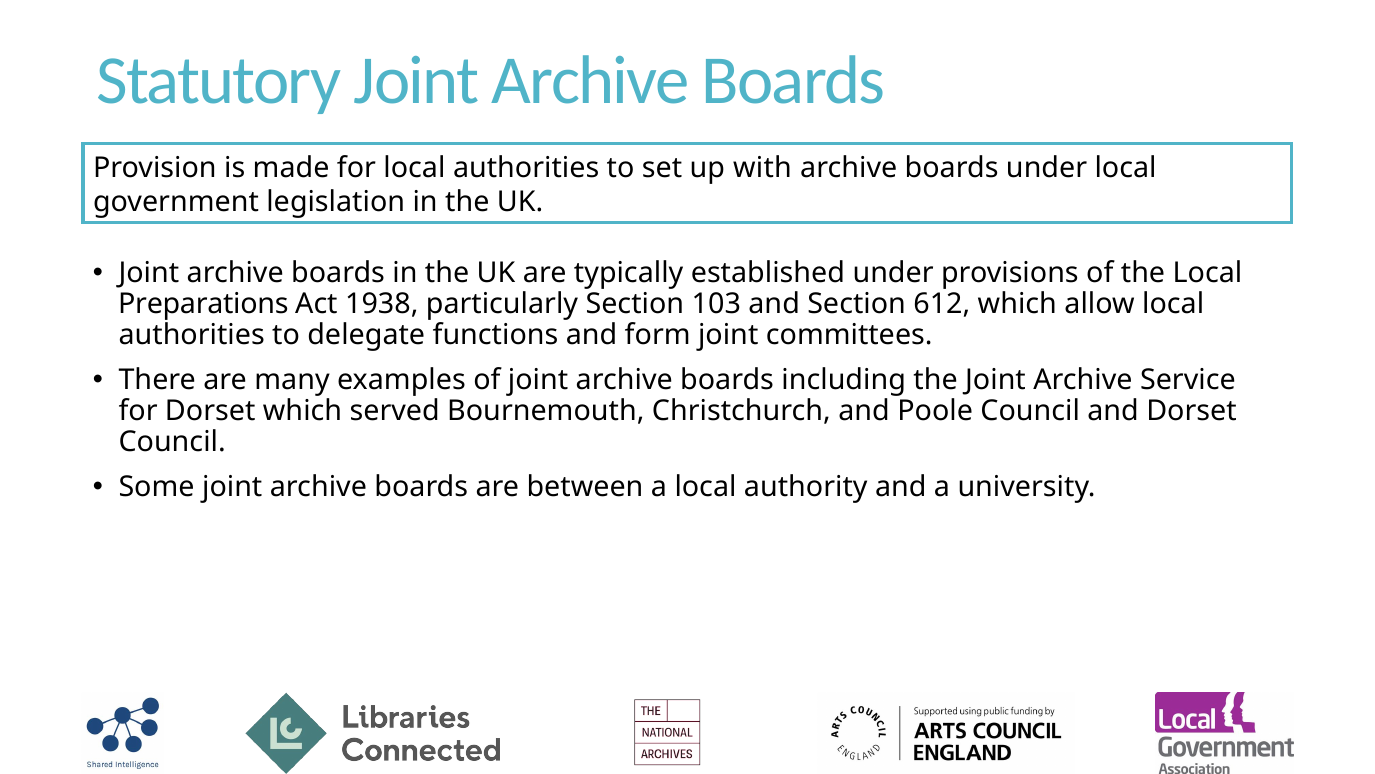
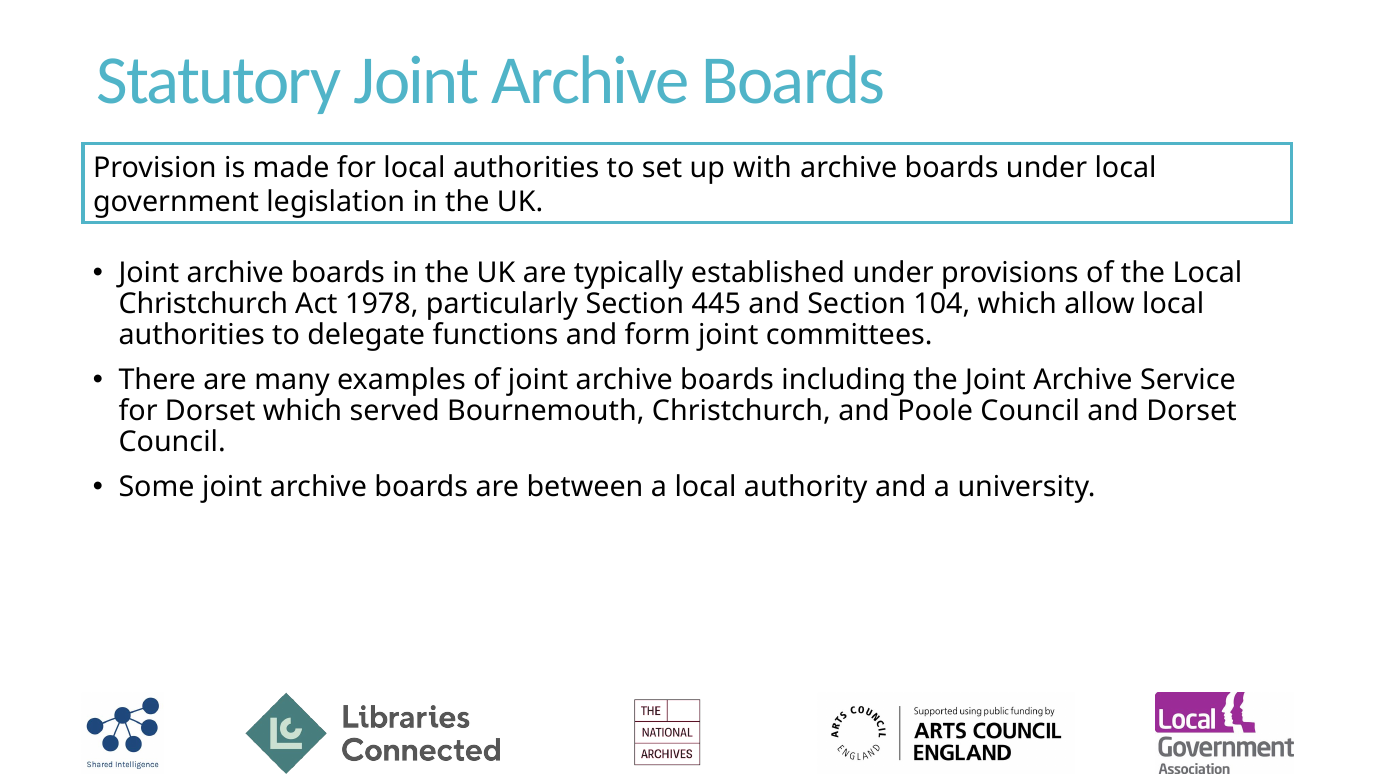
Preparations: Preparations -> Christchurch (203, 304)
1938: 1938 -> 1978 (382, 304)
103: 103 -> 445 (716, 304)
612: 612 -> 104 (942, 304)
